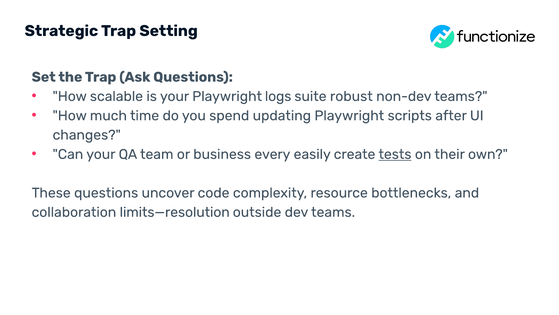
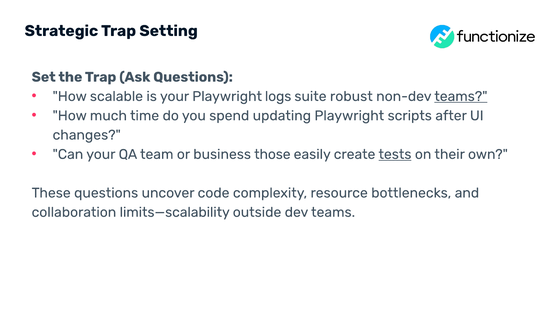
teams underline: none -> present (461, 96)
every: every -> those (272, 154)
limits—resolution: limits—resolution -> limits—scalability (175, 212)
